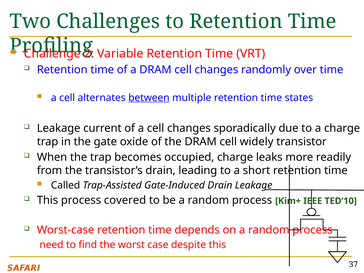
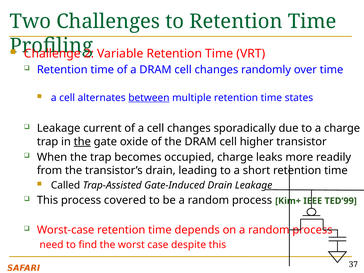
the underline: none -> present (82, 142)
widely: widely -> higher (257, 142)
TED’10: TED’10 -> TED’99 (341, 201)
